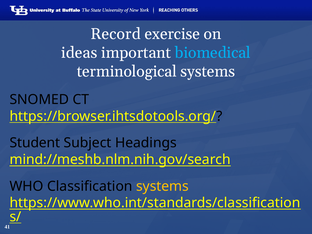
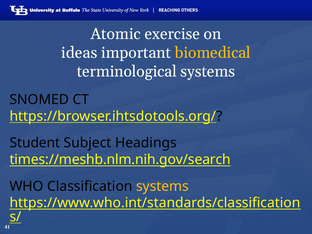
Record: Record -> Atomic (116, 34)
biomedical colour: light blue -> yellow (213, 53)
mind://meshb.nlm.nih.gov/search: mind://meshb.nlm.nih.gov/search -> times://meshb.nlm.nih.gov/search (120, 160)
